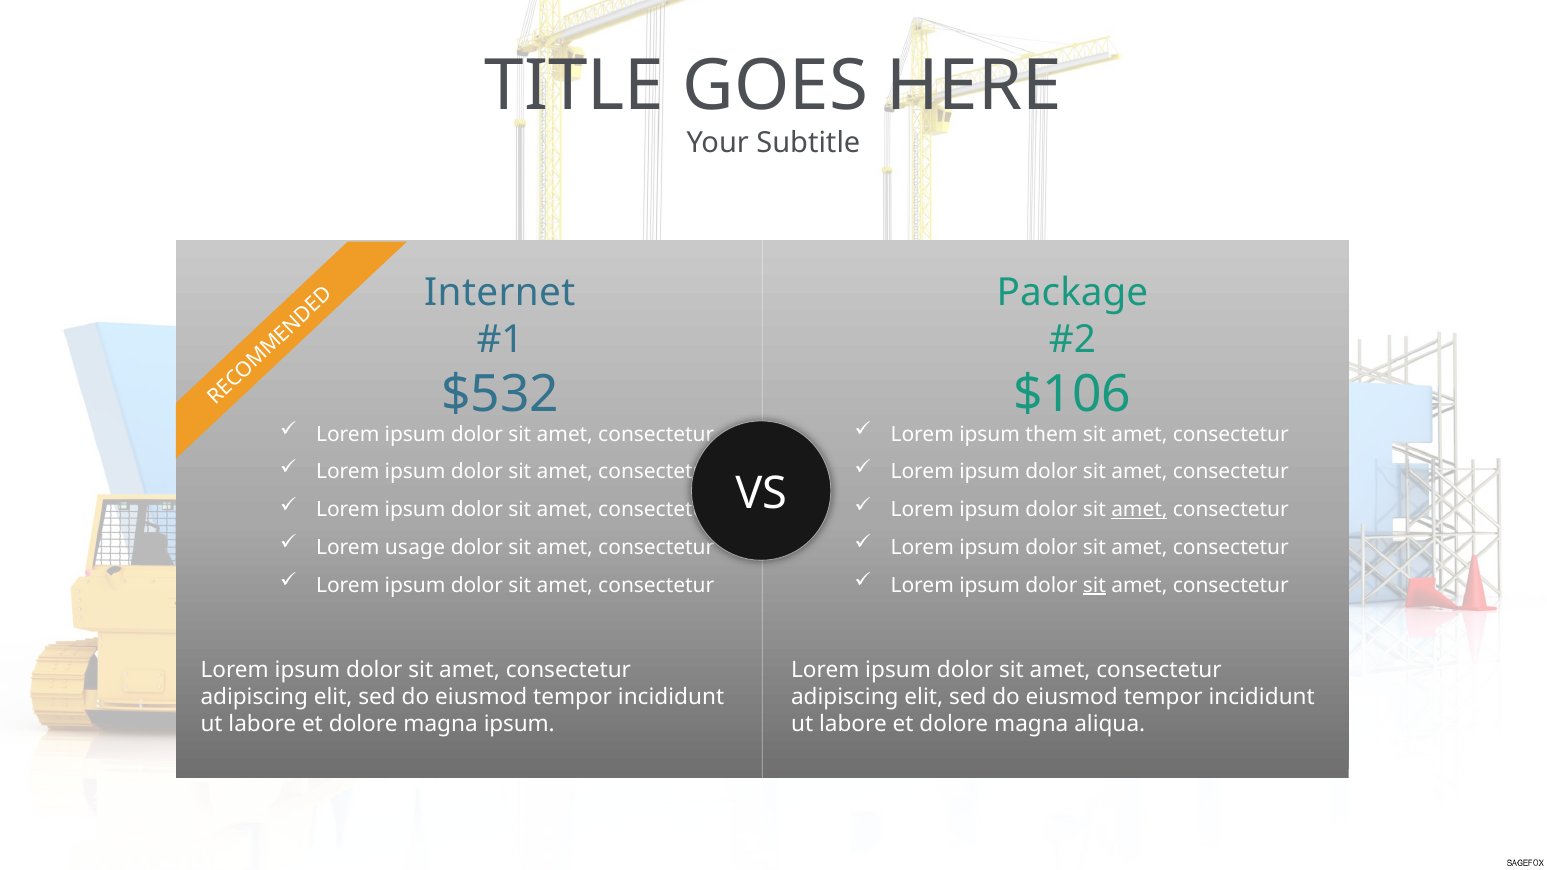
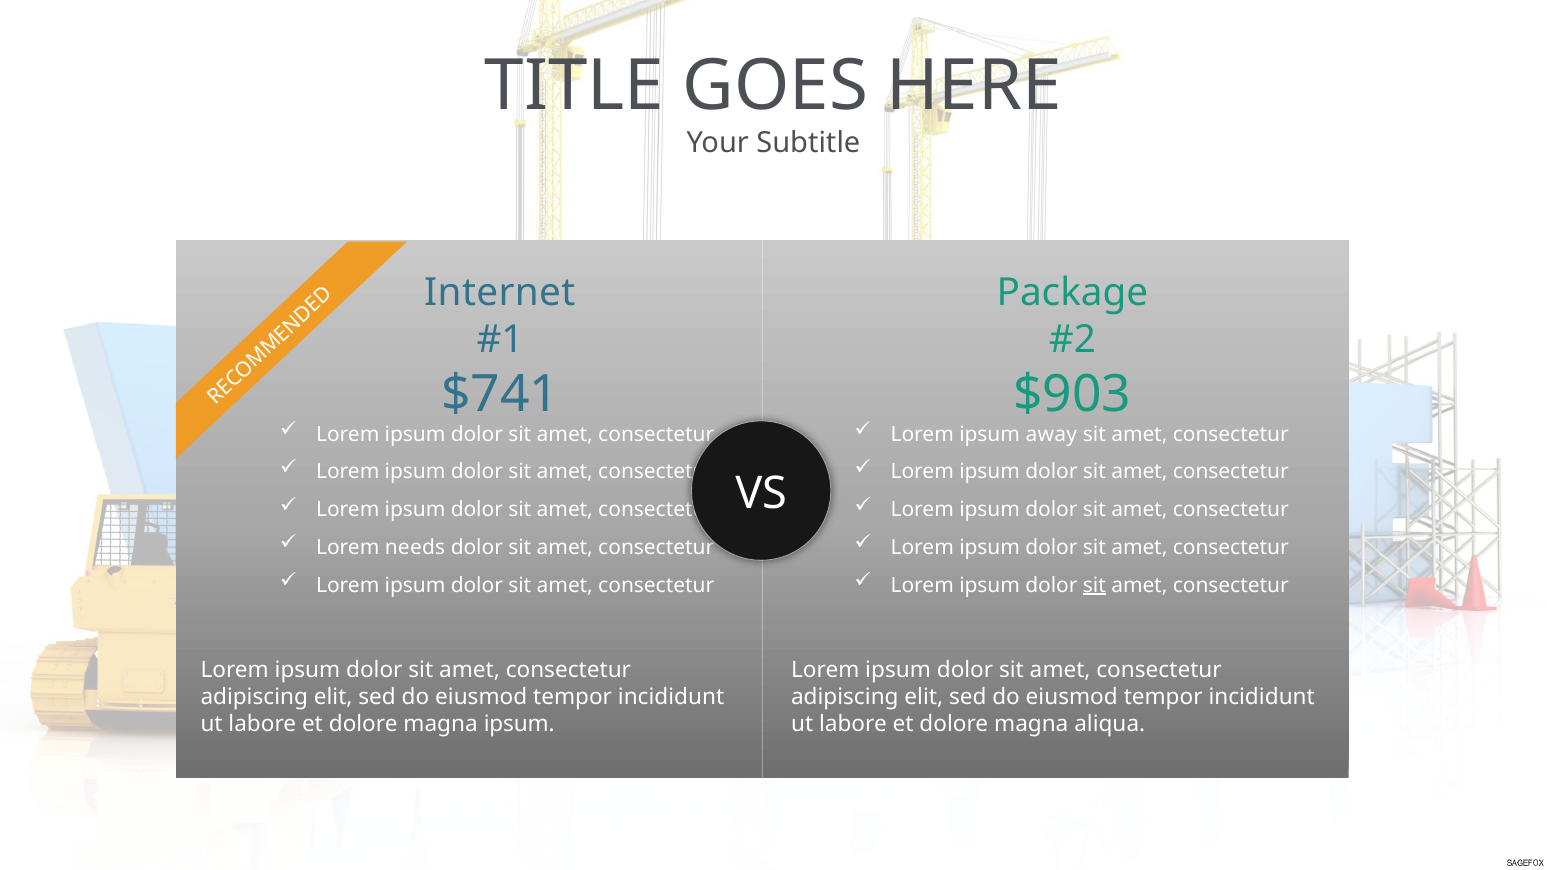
$532: $532 -> $741 (500, 395)
$106: $106 -> $903 (1072, 395)
them: them -> away (1051, 434)
amet underline: present -> none (1139, 510)
usage: usage -> needs (415, 547)
